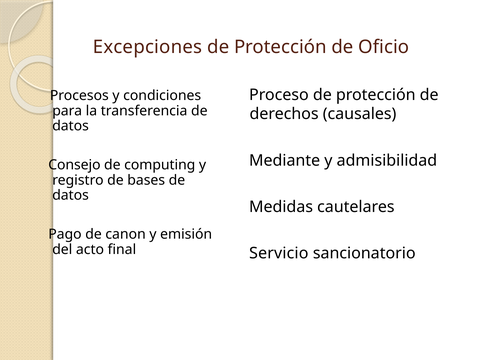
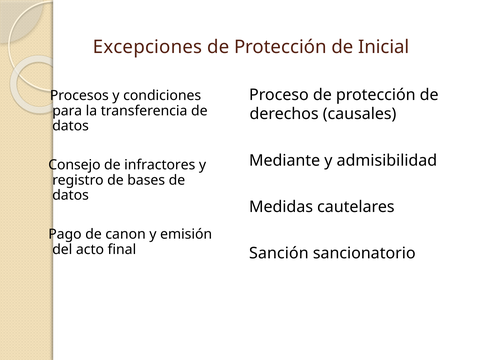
Oficio: Oficio -> Inicial (384, 47)
computing: computing -> infractores (160, 165)
Servicio: Servicio -> Sanción (279, 253)
